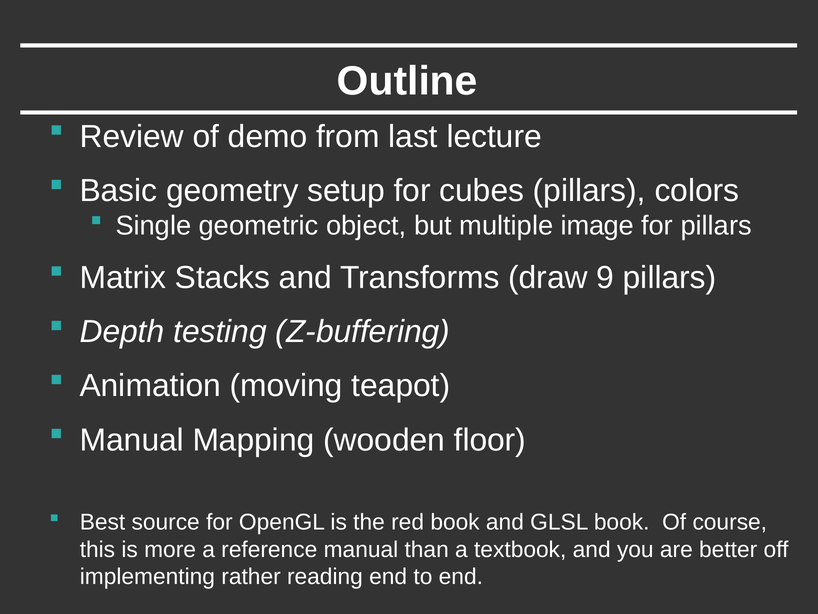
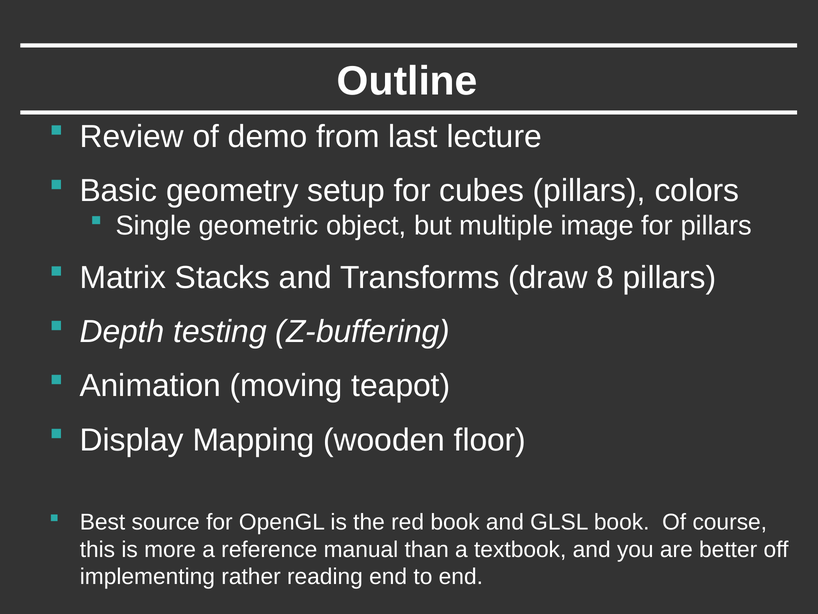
9: 9 -> 8 (605, 277)
Manual: Manual -> Display (132, 440)
